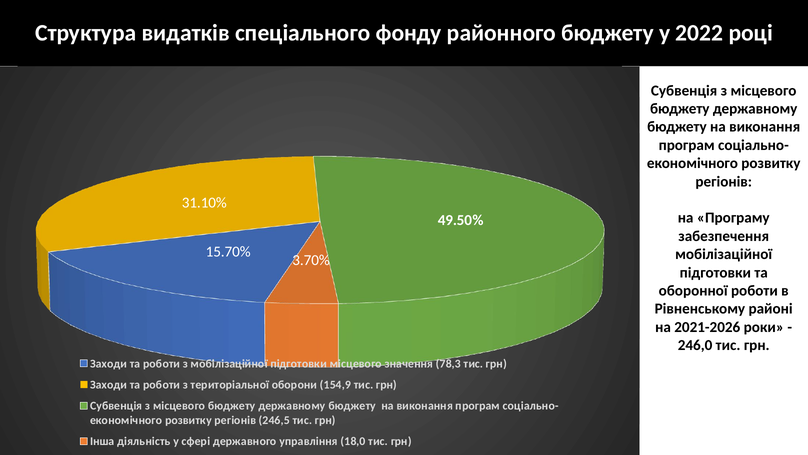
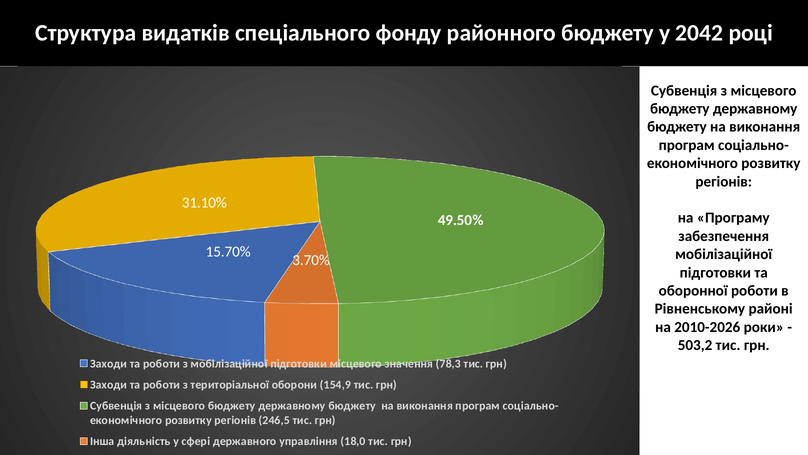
2022: 2022 -> 2042 (699, 33)
2021-2026: 2021-2026 -> 2010-2026 (707, 327)
246,0: 246,0 -> 503,2 (695, 345)
